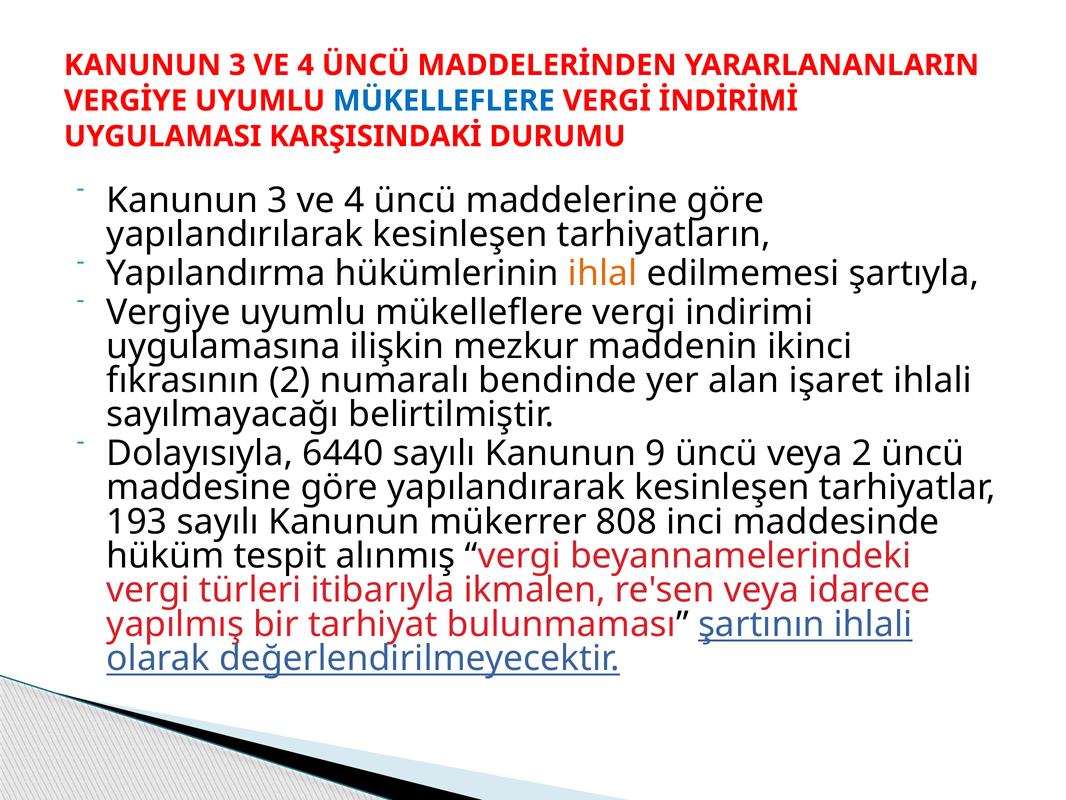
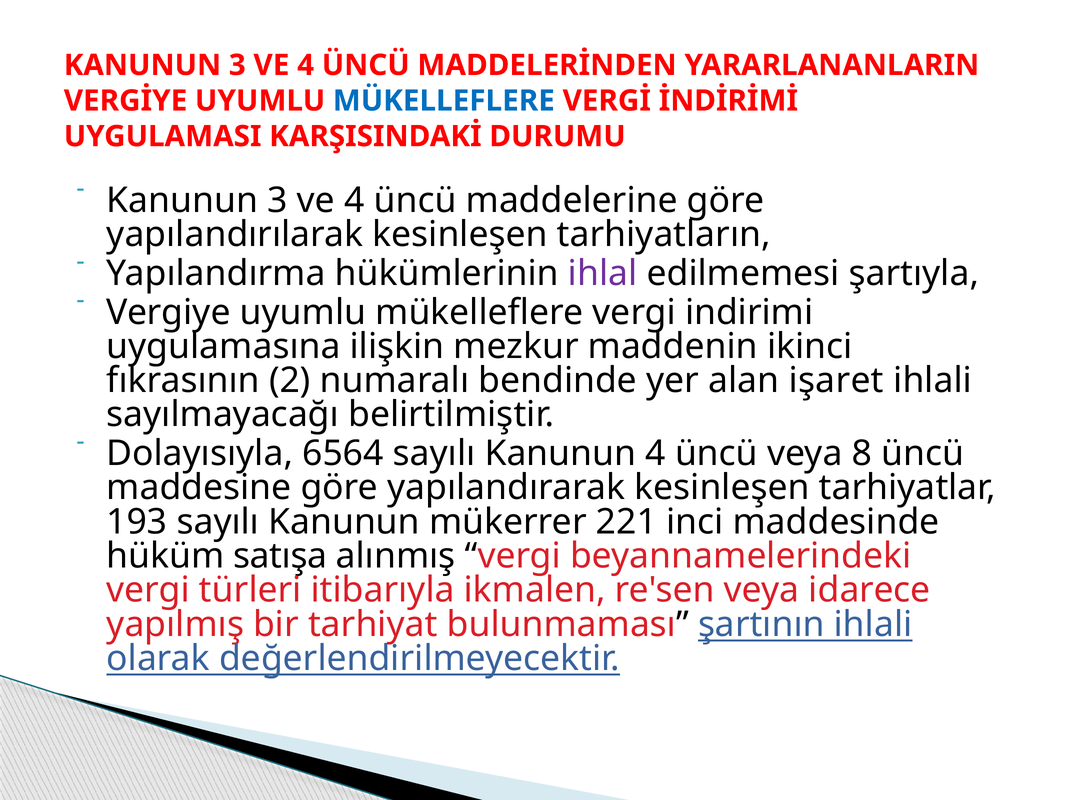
ihlal colour: orange -> purple (603, 273)
6440: 6440 -> 6564 (343, 453)
Kanunun 9: 9 -> 4 (656, 453)
veya 2: 2 -> 8 (862, 453)
808: 808 -> 221 (626, 522)
tespit: tespit -> satışa (280, 556)
